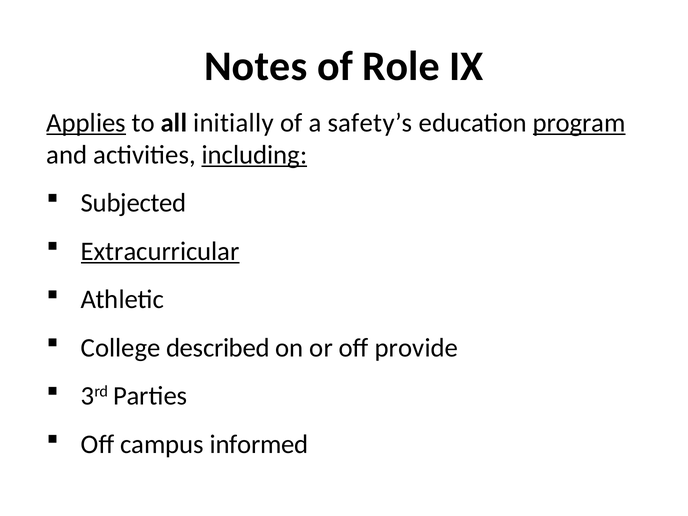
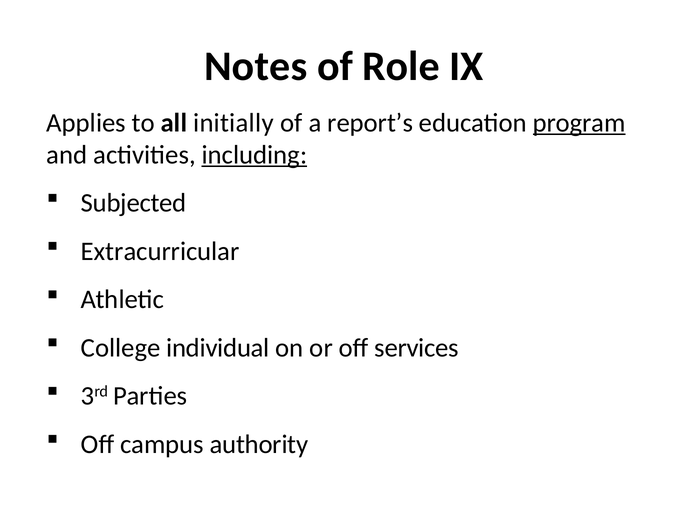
Applies underline: present -> none (86, 123)
safety’s: safety’s -> report’s (370, 123)
Extracurricular underline: present -> none (160, 251)
described: described -> individual (218, 348)
provide: provide -> services (417, 348)
informed: informed -> authority (259, 444)
